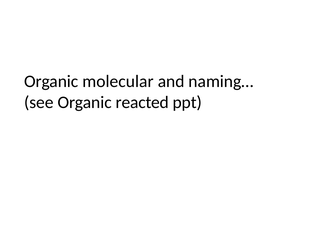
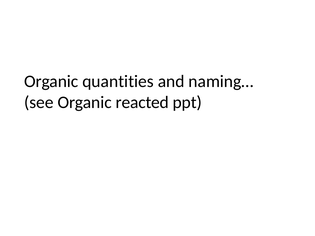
molecular: molecular -> quantities (118, 82)
